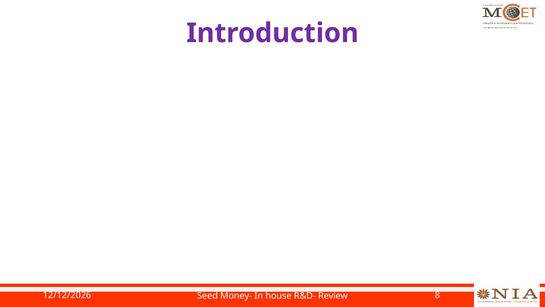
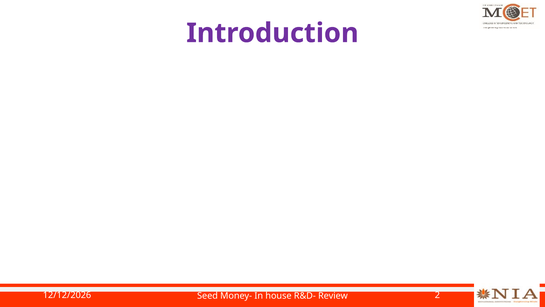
8: 8 -> 2 (437, 295)
